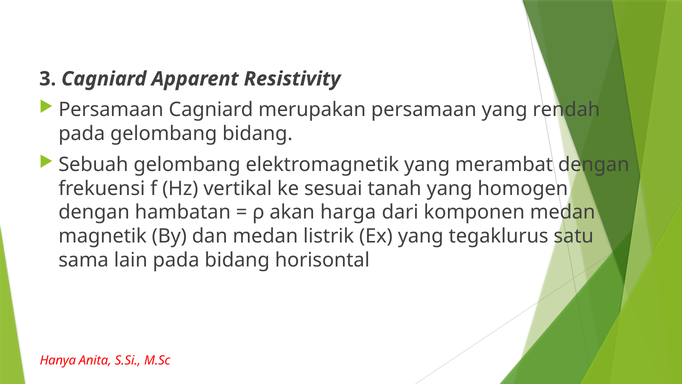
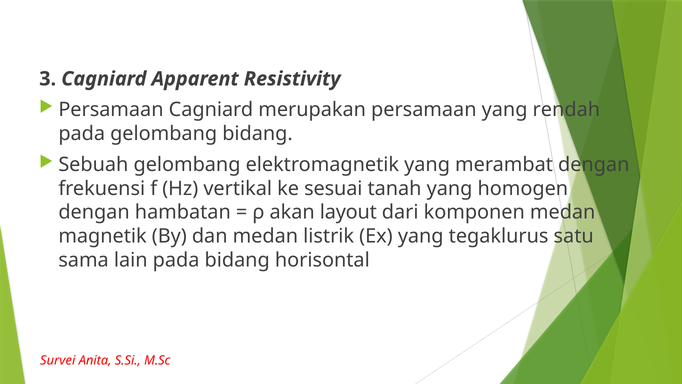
harga: harga -> layout (348, 212)
Hanya: Hanya -> Survei (58, 360)
